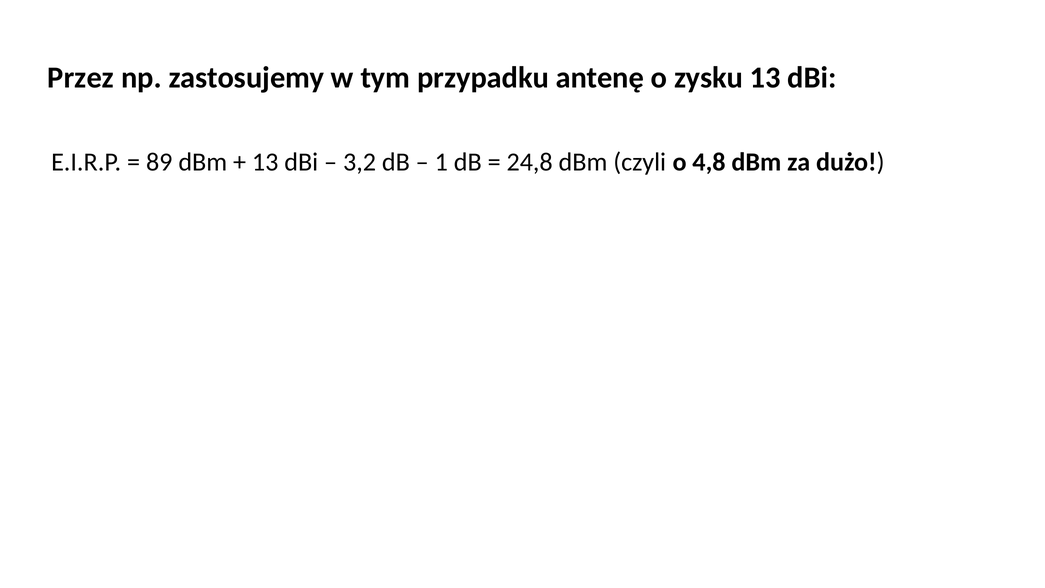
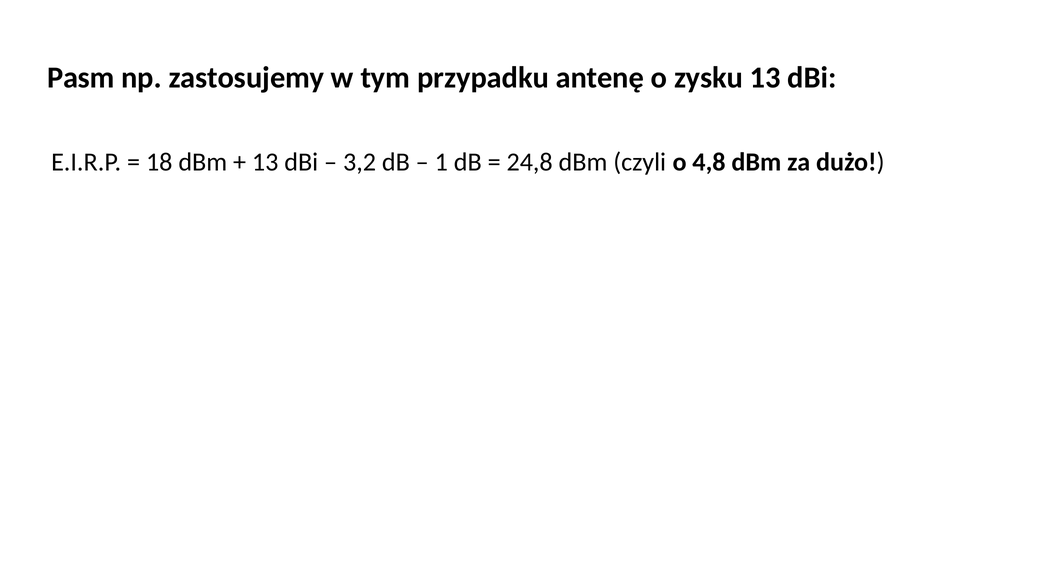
Przez: Przez -> Pasm (81, 78)
89: 89 -> 18 (159, 162)
